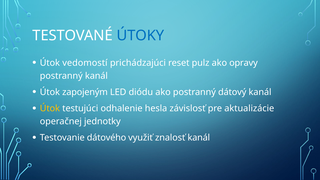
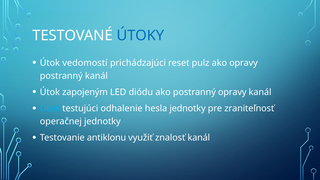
postranný dátový: dátový -> opravy (232, 92)
Útok colour: yellow -> light blue (50, 108)
hesla závislosť: závislosť -> jednotky (188, 108)
aktualizácie: aktualizácie -> zraniteľnosť (249, 108)
dátového: dátového -> antiklonu (107, 138)
